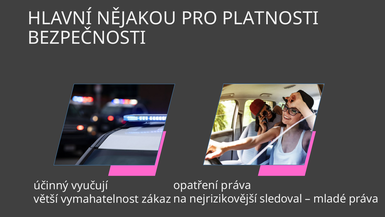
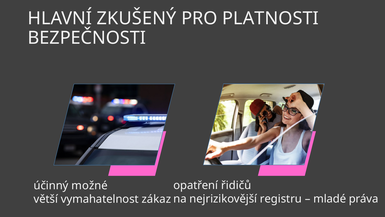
NĚJAKOU: NĚJAKOU -> ZKUŠENÝ (137, 18)
opatření práva: práva -> řidičů (236, 185)
vyučují: vyučují -> možné (90, 185)
sledoval: sledoval -> registru (281, 198)
